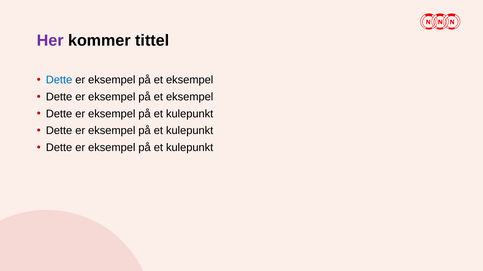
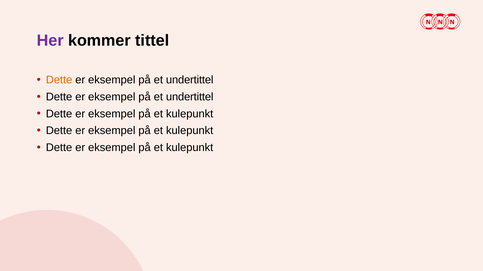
Dette colour: blue -> orange (59, 80)
eksempel: eksempel -> undertittel (190, 80)
eksempel: eksempel -> undertittel (190, 97)
